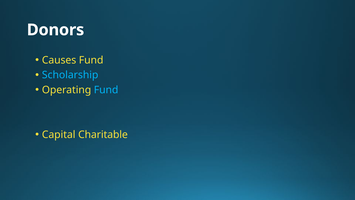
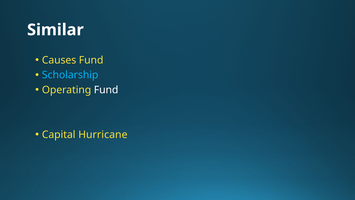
Donors: Donors -> Similar (55, 30)
Fund colour: light blue -> white (106, 90)
Charitable: Charitable -> Hurricane (103, 134)
